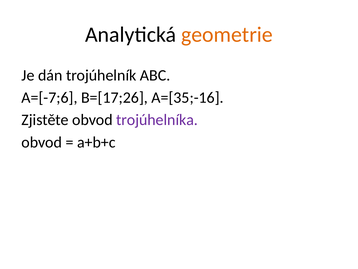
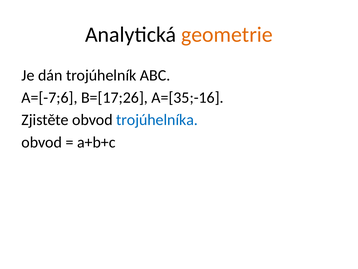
trojúhelníka colour: purple -> blue (157, 120)
